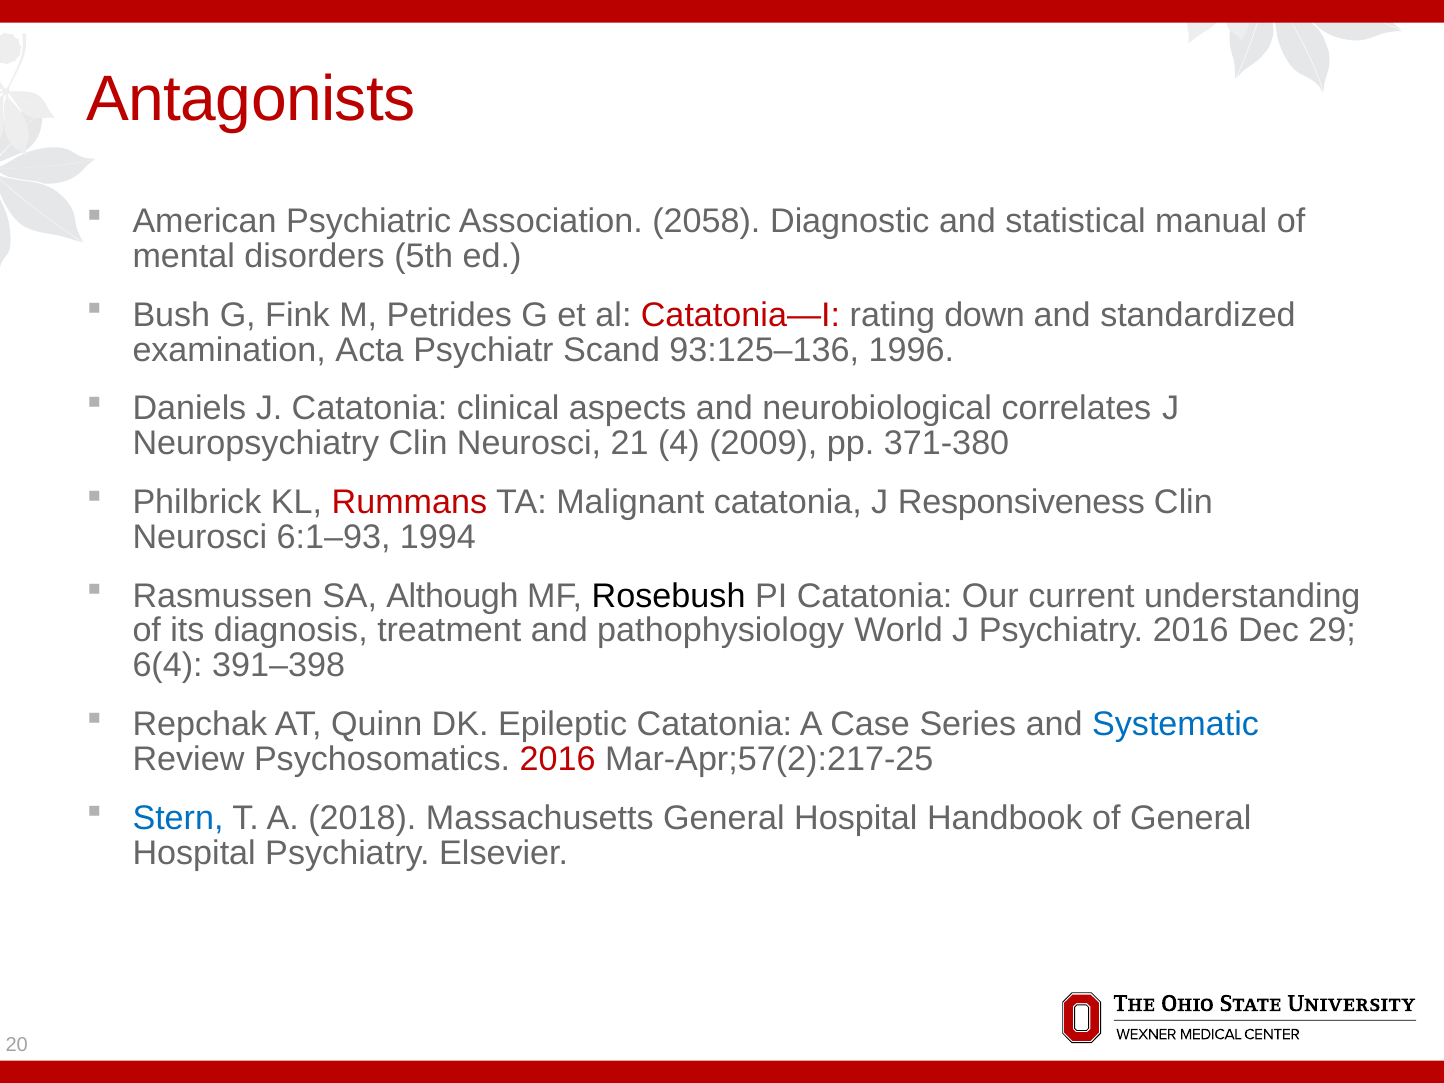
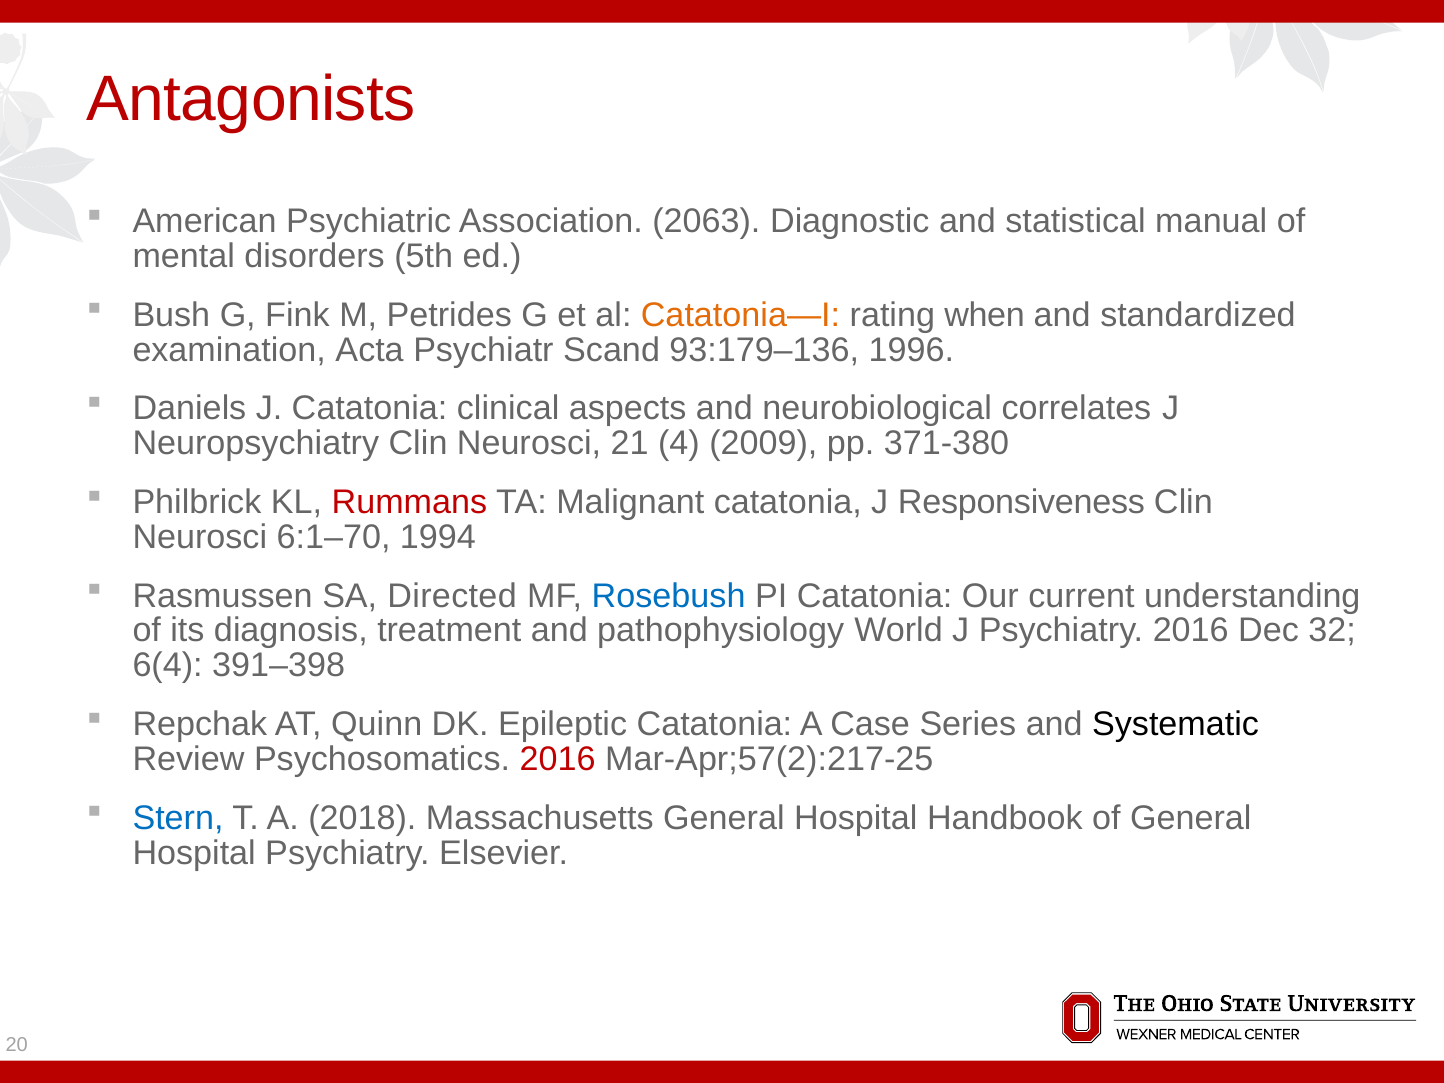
2058: 2058 -> 2063 (706, 221)
Catatonia—I colour: red -> orange (741, 315)
down: down -> when (985, 315)
93:125–136: 93:125–136 -> 93:179–136 (764, 350)
6:1–93: 6:1–93 -> 6:1–70 (334, 537)
Although: Although -> Directed (452, 596)
Rosebush colour: black -> blue (669, 596)
29: 29 -> 32 (1332, 631)
Systematic colour: blue -> black (1176, 724)
